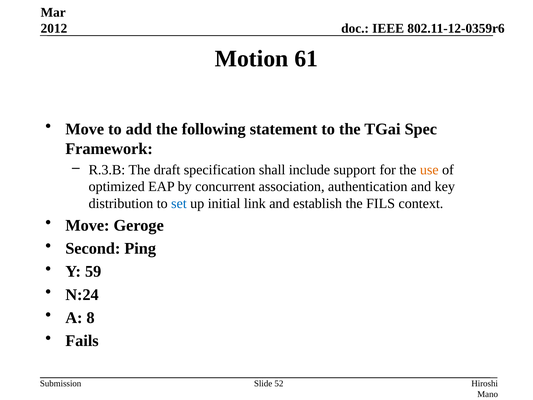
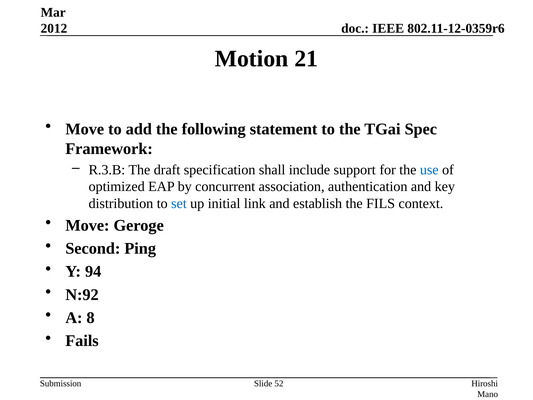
61: 61 -> 21 (306, 58)
use colour: orange -> blue (429, 170)
59: 59 -> 94 (93, 271)
N:24: N:24 -> N:92 (82, 295)
